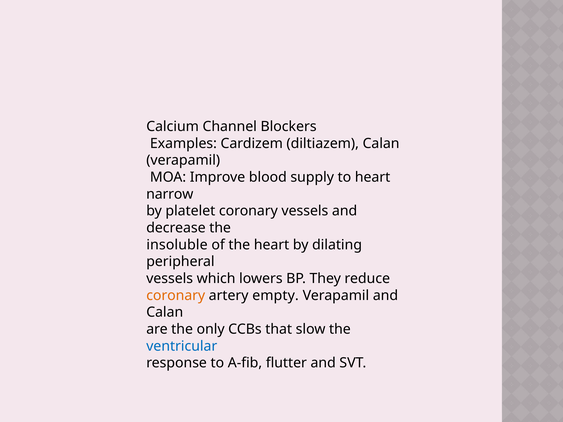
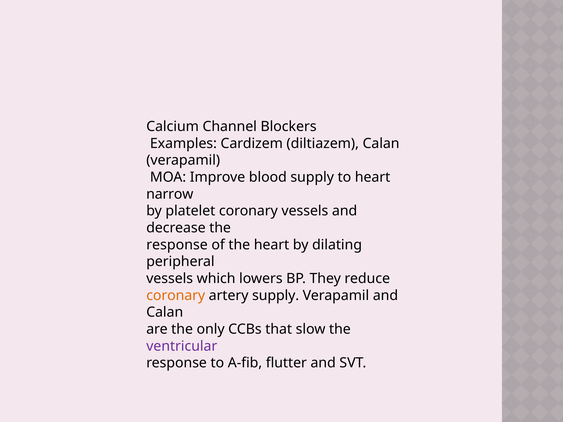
insoluble: insoluble -> response (177, 245)
artery empty: empty -> supply (276, 296)
ventricular colour: blue -> purple (182, 346)
